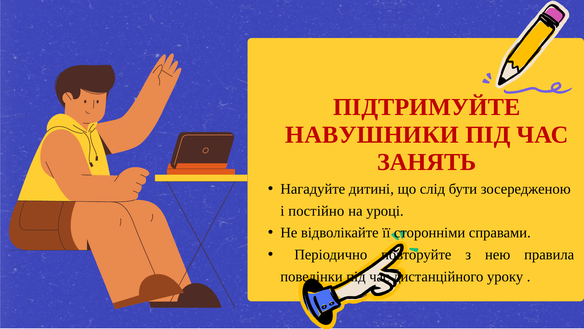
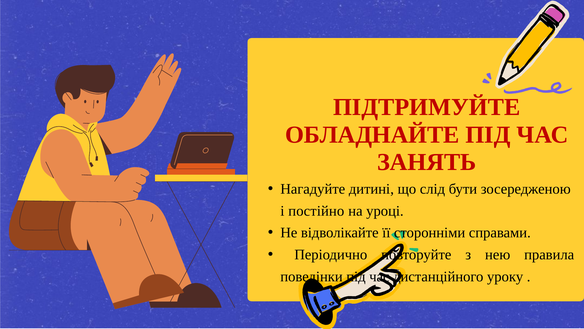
НАВУШНИКИ: НАВУШНИКИ -> ОБЛАДНАЙТЕ (372, 134)
